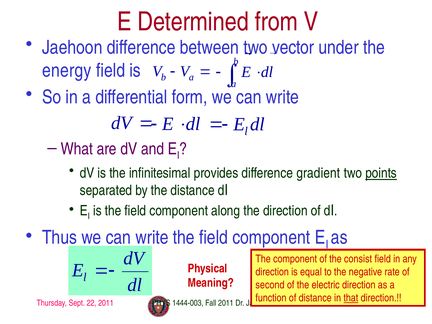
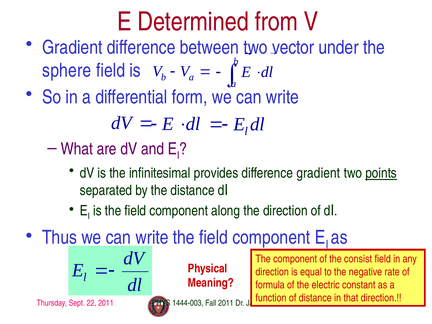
Jaehoon: Jaehoon -> Gradient (72, 47)
energy: energy -> sphere (67, 70)
second: second -> formula (270, 285)
electric direction: direction -> constant (359, 285)
that underline: present -> none (351, 298)
